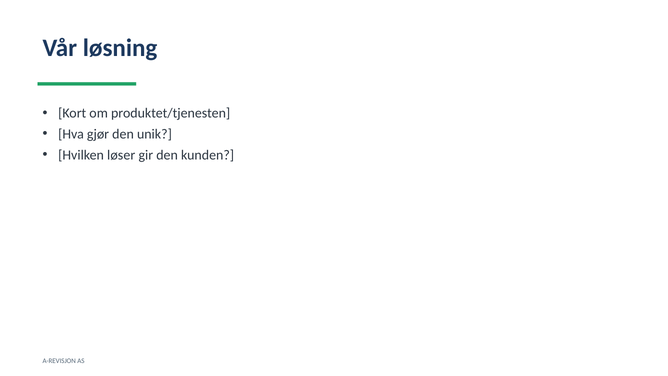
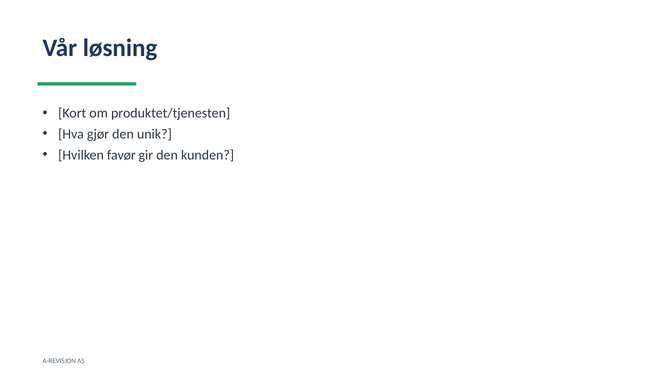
løser: løser -> favør (121, 155)
